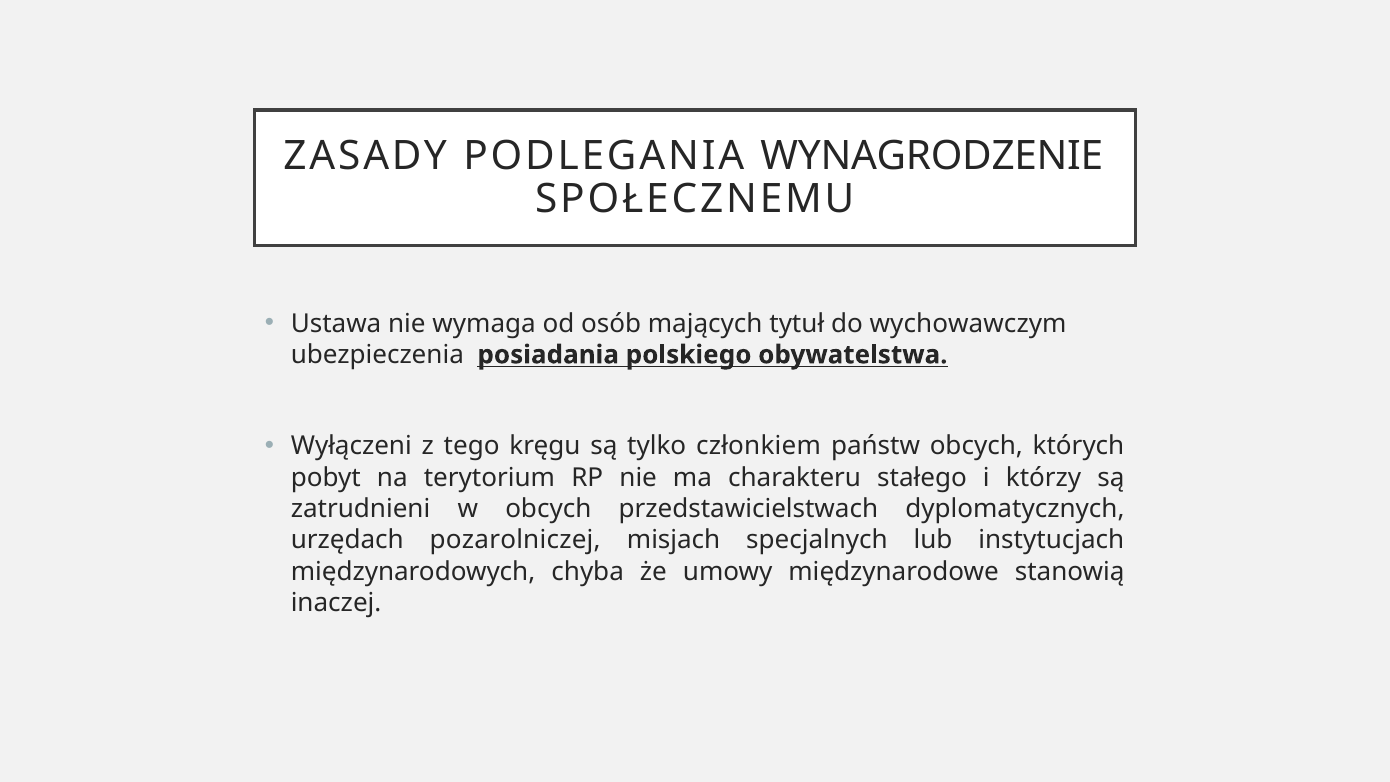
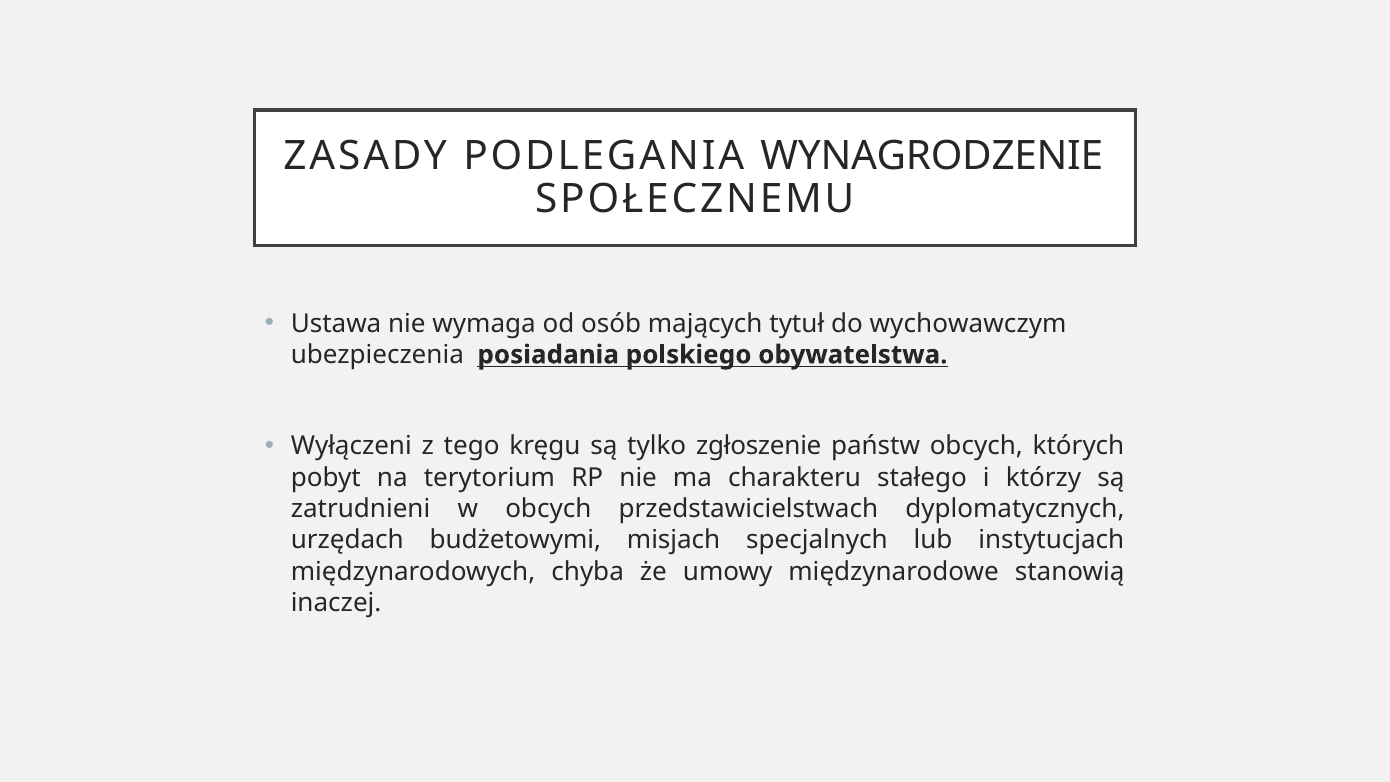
członkiem: członkiem -> zgłoszenie (759, 446)
pozarolniczej: pozarolniczej -> budżetowymi (515, 540)
